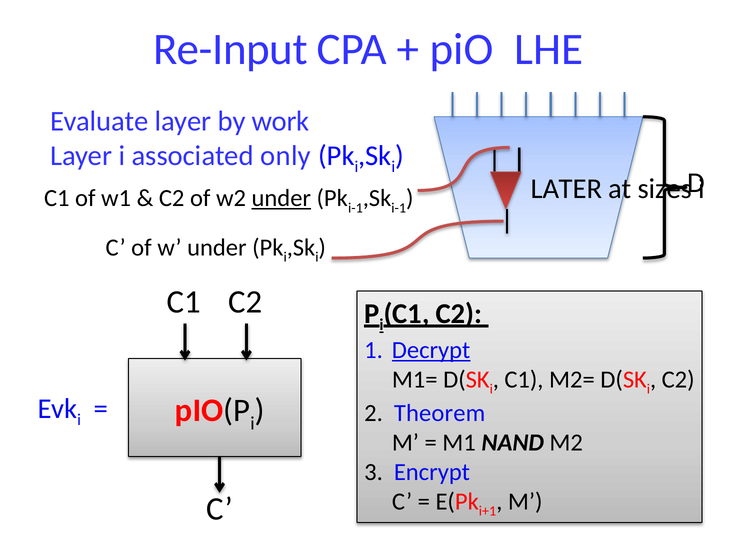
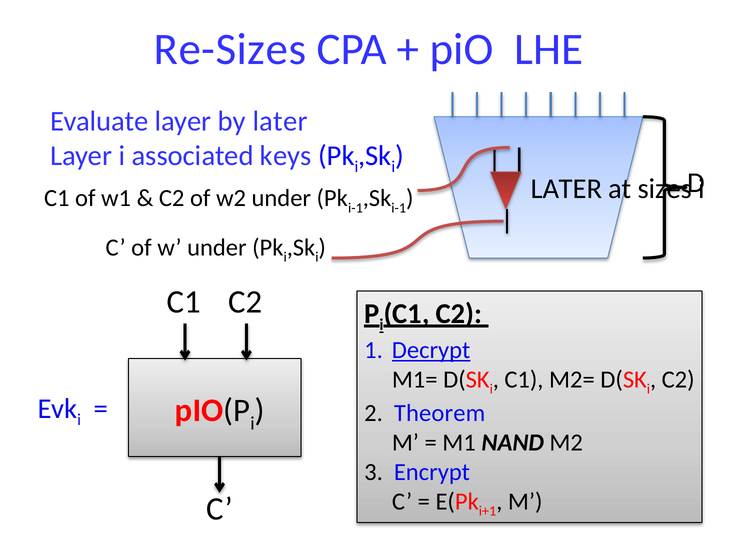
Re-Input: Re-Input -> Re-Sizes (230, 49)
by work: work -> later (280, 121)
only: only -> keys (286, 156)
under underline: present -> none (281, 198)
